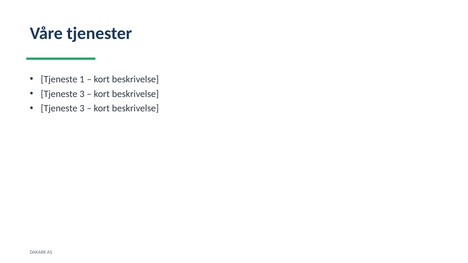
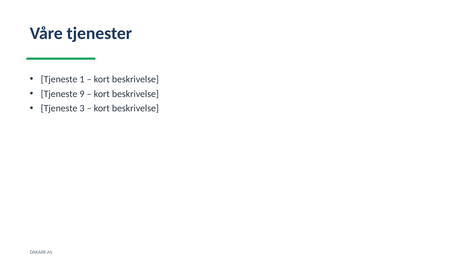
3: 3 -> 9 (82, 94)
